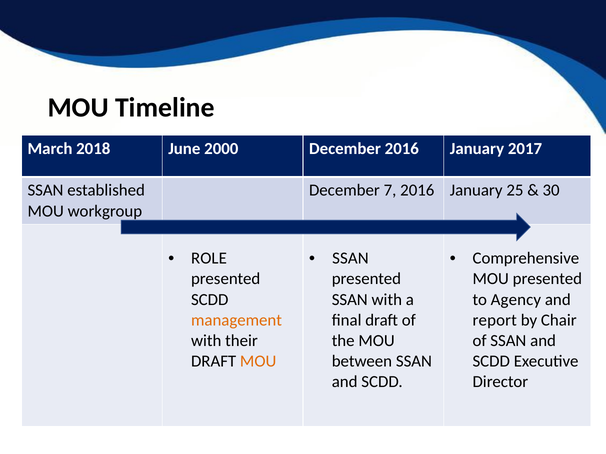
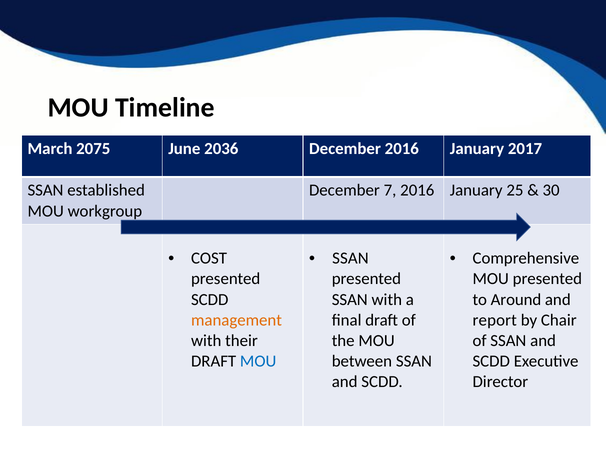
2018: 2018 -> 2075 (93, 149)
2000: 2000 -> 2036 (221, 149)
ROLE: ROLE -> COST (209, 259)
Agency: Agency -> Around (516, 300)
MOU colour: orange -> blue (258, 362)
